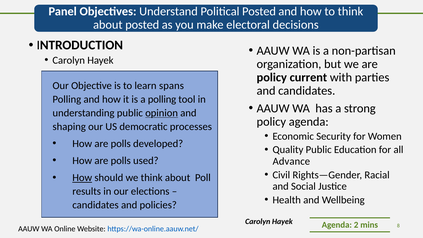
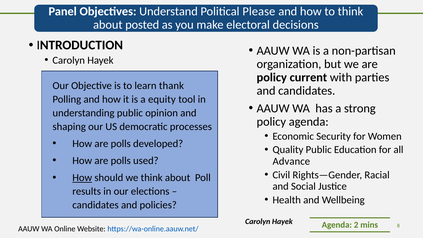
Political Posted: Posted -> Please (259, 12)
spans: spans -> thank (171, 86)
a polling: polling -> equity (162, 99)
opinion underline: present -> none (162, 113)
